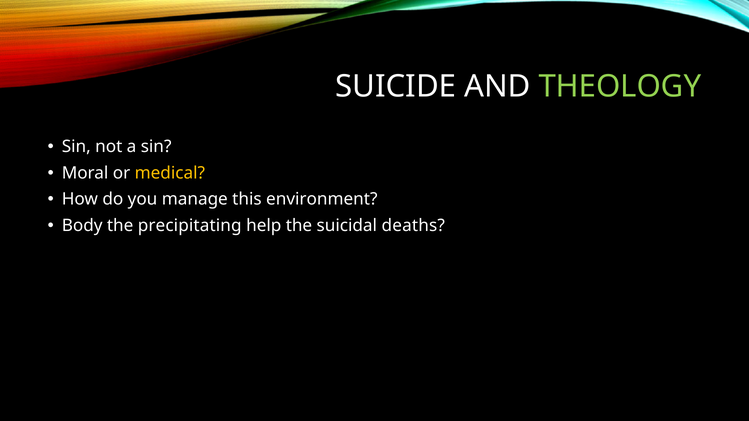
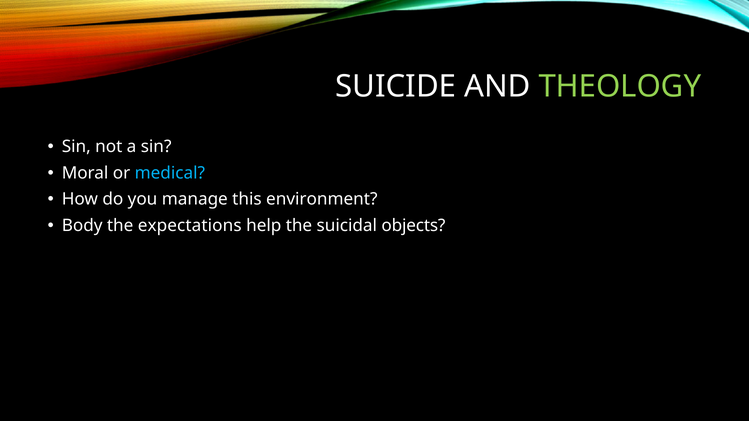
medical colour: yellow -> light blue (170, 173)
precipitating: precipitating -> expectations (190, 226)
deaths: deaths -> objects (413, 226)
